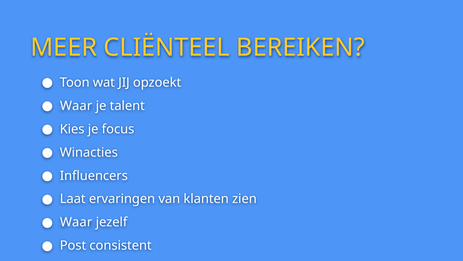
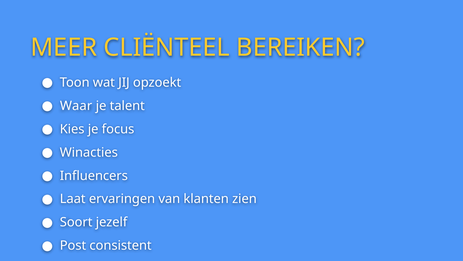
Waar: Waar -> Soort (76, 222)
